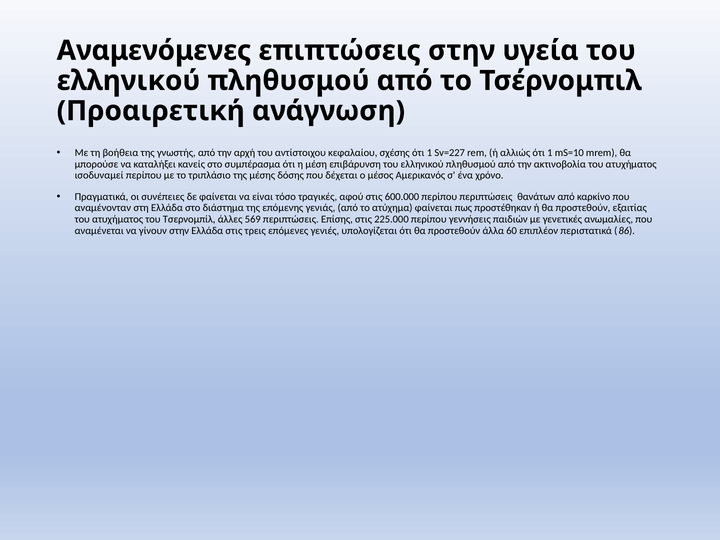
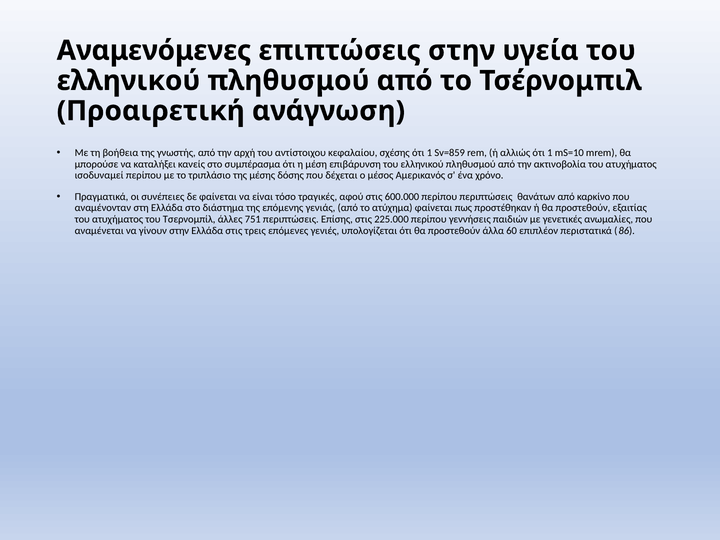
Sv=227: Sv=227 -> Sv=859 (450, 153)
569: 569 -> 751 (253, 219)
